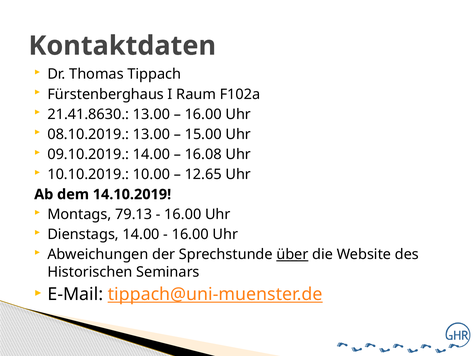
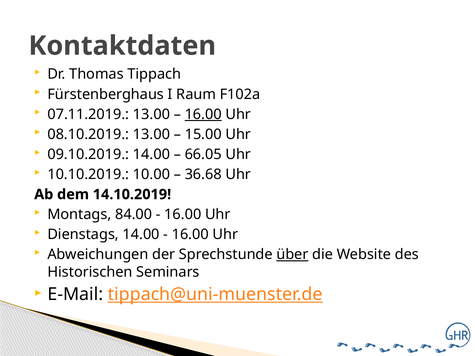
21.41.8630: 21.41.8630 -> 07.11.2019 (88, 114)
16.00 underline: none -> present (203, 114)
16.08: 16.08 -> 66.05 (203, 154)
12.65: 12.65 -> 36.68 (203, 174)
79.13: 79.13 -> 84.00 (134, 215)
